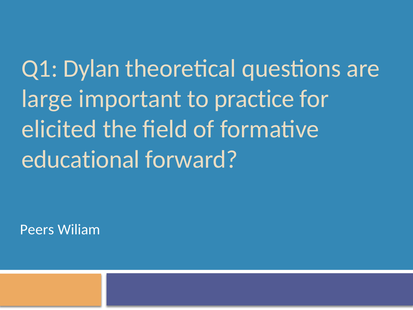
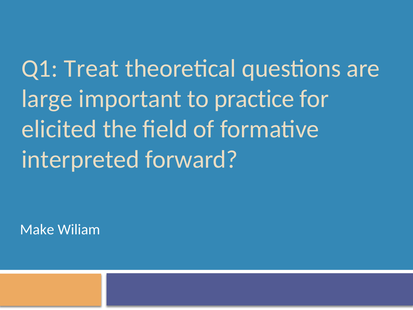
Dylan: Dylan -> Treat (91, 69)
educational: educational -> interpreted (80, 159)
Peers: Peers -> Make (37, 229)
